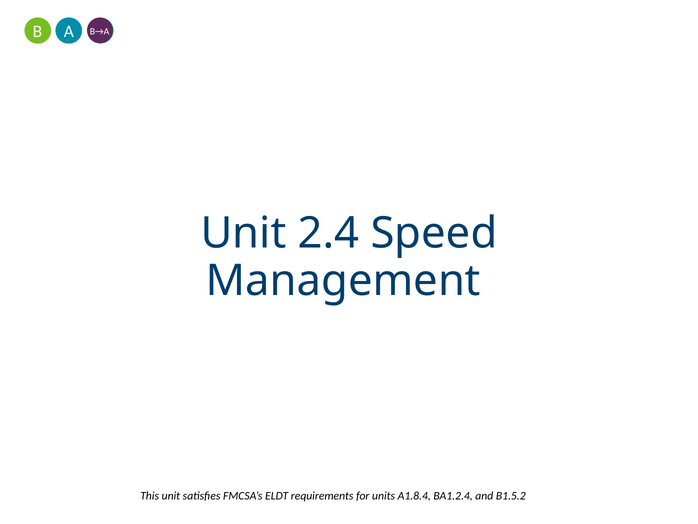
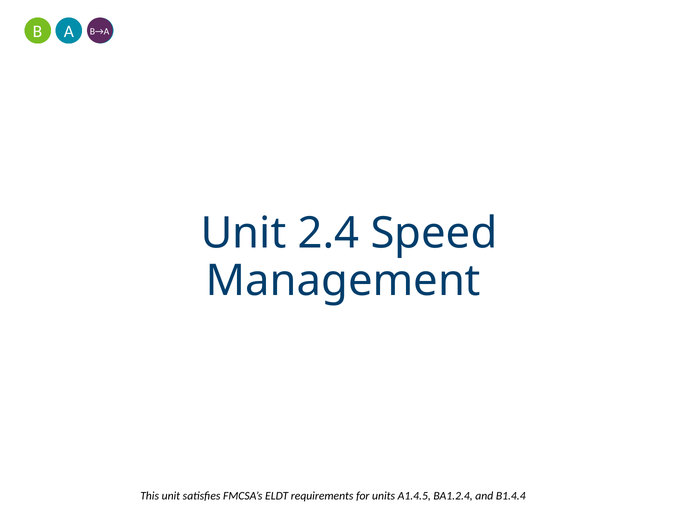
A1.8.4: A1.8.4 -> A1.4.5 (414, 496)
B1.5.2: B1.5.2 -> B1.4.4 (511, 496)
